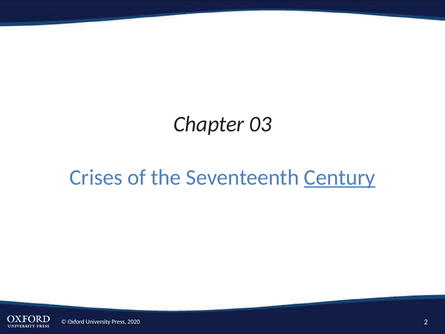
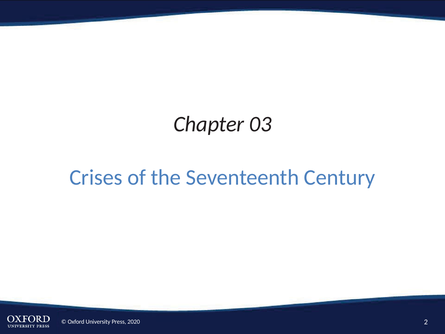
Century underline: present -> none (340, 177)
